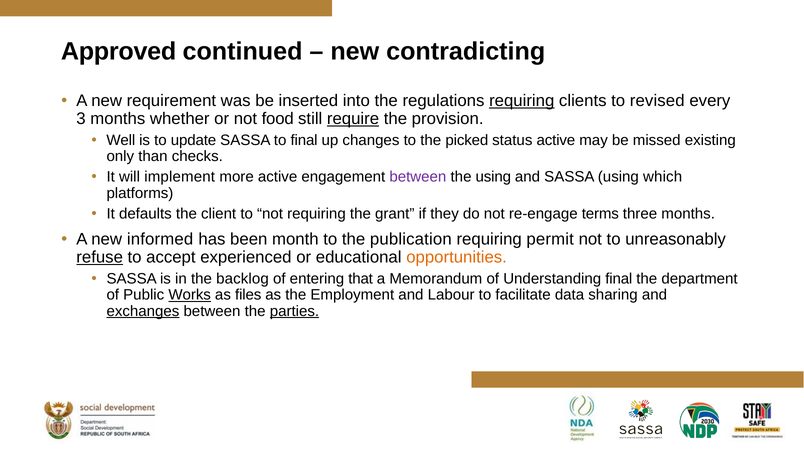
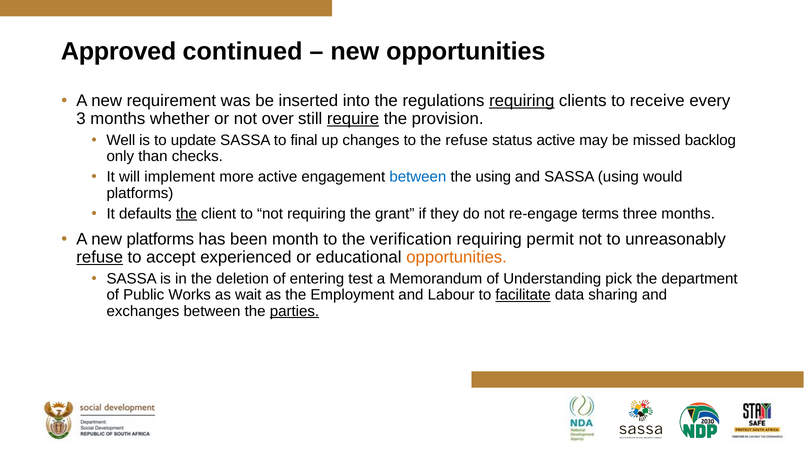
new contradicting: contradicting -> opportunities (466, 52)
revised: revised -> receive (657, 101)
food: food -> over (278, 119)
the picked: picked -> refuse (467, 140)
existing: existing -> backlog (710, 140)
between colour: purple -> blue (418, 177)
which: which -> would (663, 177)
the underline: none -> present (186, 214)
new informed: informed -> platforms (160, 239)
publication: publication -> verification (411, 239)
backlog: backlog -> deletion (243, 279)
that: that -> test (361, 279)
Understanding final: final -> pick (619, 279)
Works underline: present -> none (190, 295)
files: files -> wait (248, 295)
facilitate underline: none -> present (523, 295)
exchanges underline: present -> none (143, 311)
